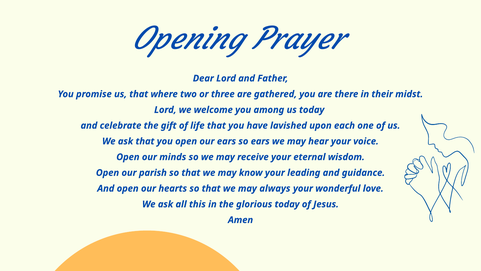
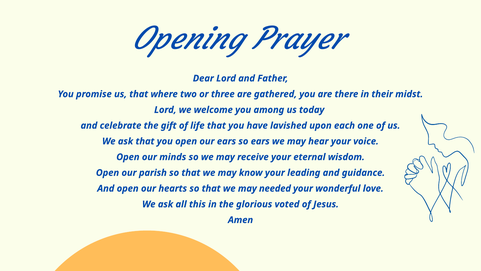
always: always -> needed (275, 188)
glorious today: today -> voted (287, 204)
